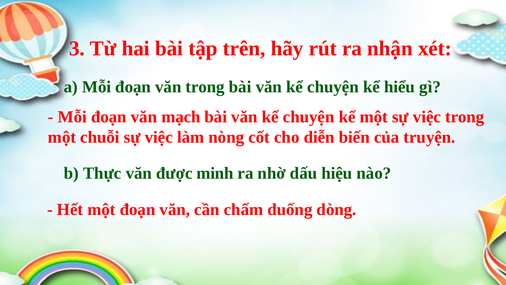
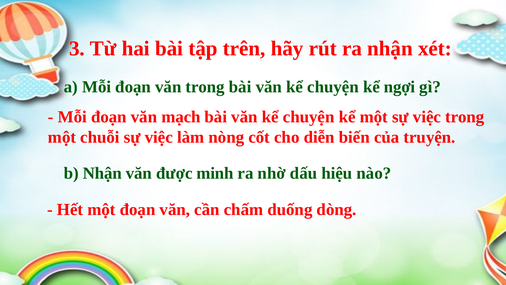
hiểu: hiểu -> ngợi (400, 87)
b Thực: Thực -> Nhận (102, 173)
